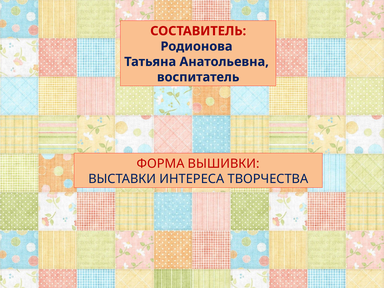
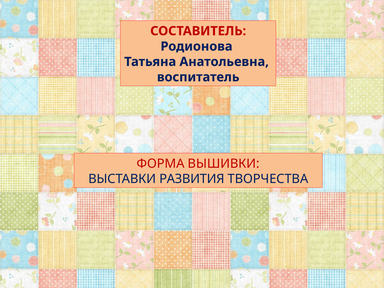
ИНТЕРЕСА: ИНТЕРЕСА -> РАЗВИТИЯ (192, 179)
